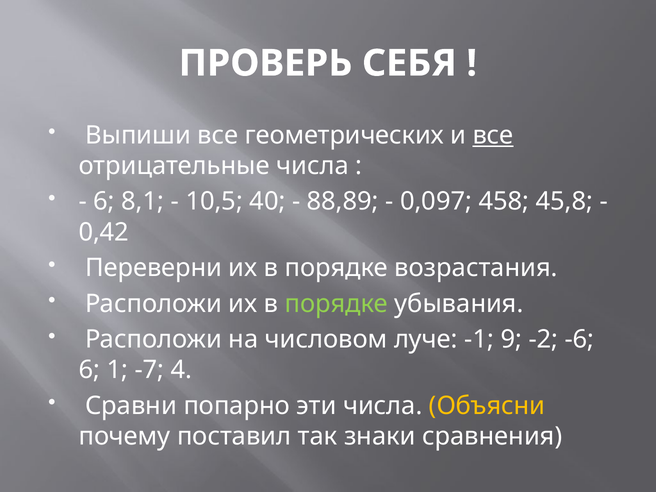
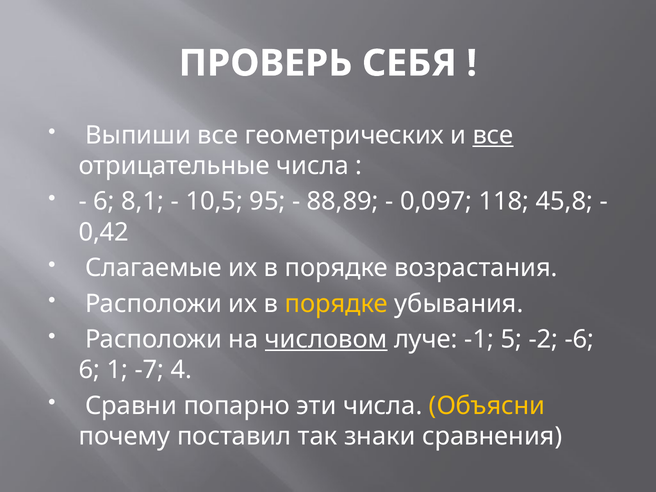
40: 40 -> 95 (267, 201)
458: 458 -> 118 (504, 201)
Переверни: Переверни -> Слагаемые (154, 268)
порядке colour: light green -> yellow (336, 304)
числовом underline: none -> present (326, 339)
9: 9 -> 5 (511, 339)
